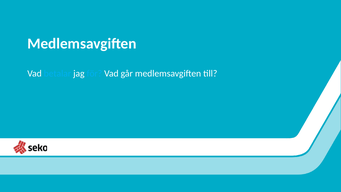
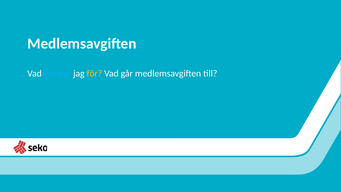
för colour: light blue -> yellow (94, 73)
